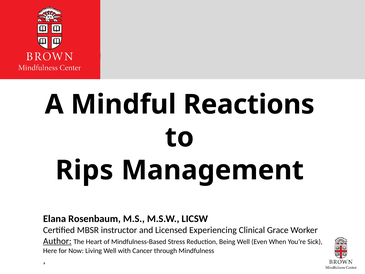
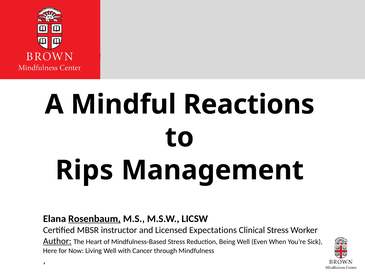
Rosenbaum underline: none -> present (95, 218)
Experiencing: Experiencing -> Expectations (213, 230)
Clinical Grace: Grace -> Stress (278, 230)
